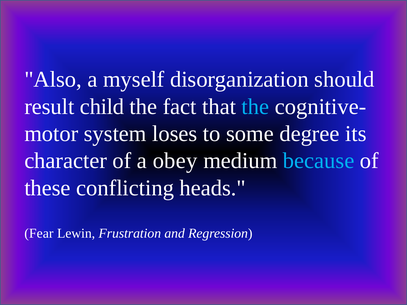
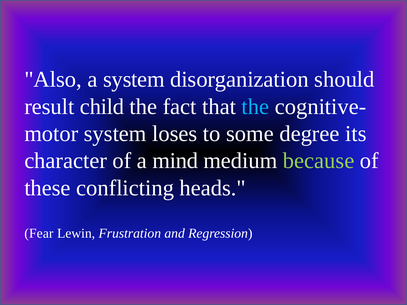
a myself: myself -> system (134, 80)
obey: obey -> mind (175, 161)
because colour: light blue -> light green (319, 161)
